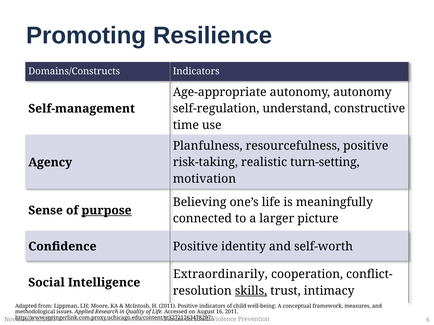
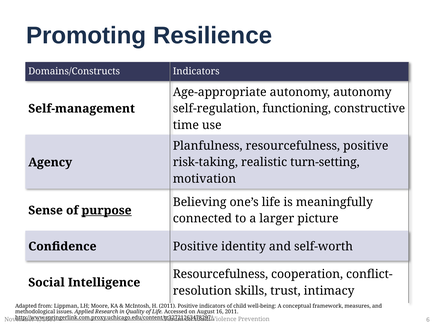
understand: understand -> functioning (297, 109)
Extraordinarily: Extraordinarily -> Resourcefulness (221, 275)
skills underline: present -> none (251, 291)
